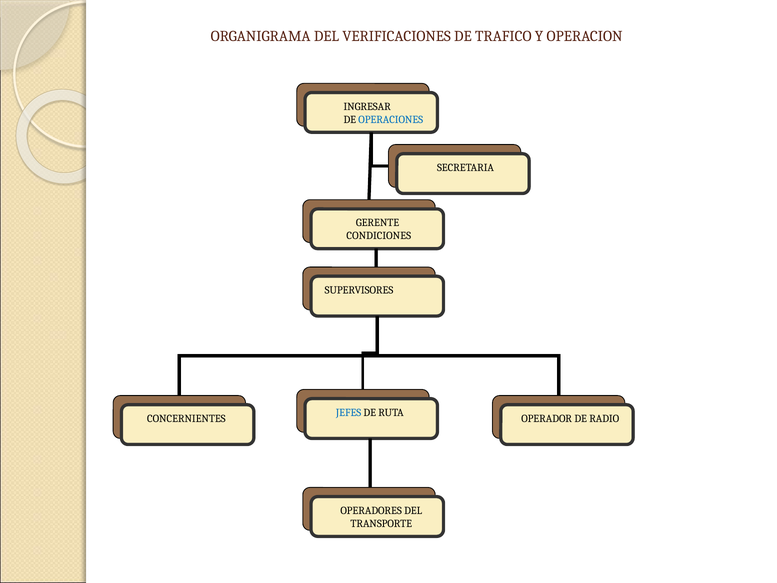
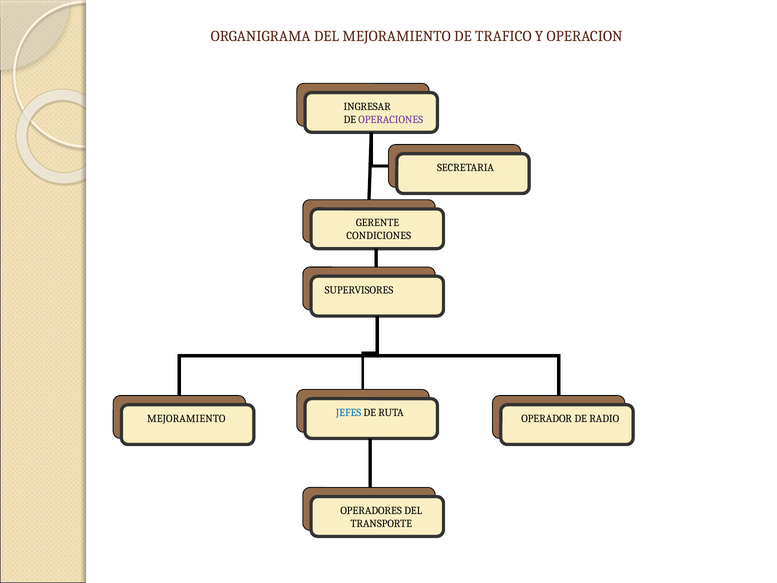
DEL VERIFICACIONES: VERIFICACIONES -> MEJORAMIENTO (397, 36)
OPERACIONES colour: blue -> purple (391, 120)
CONCERNIENTES: CONCERNIENTES -> MEJORAMIENTO (186, 419)
